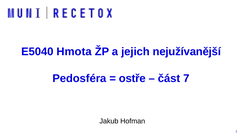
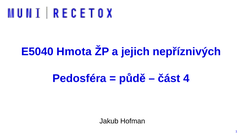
nejužívanější: nejužívanější -> nepříznivých (187, 51)
ostře: ostře -> půdě (132, 78)
7: 7 -> 4 (186, 78)
